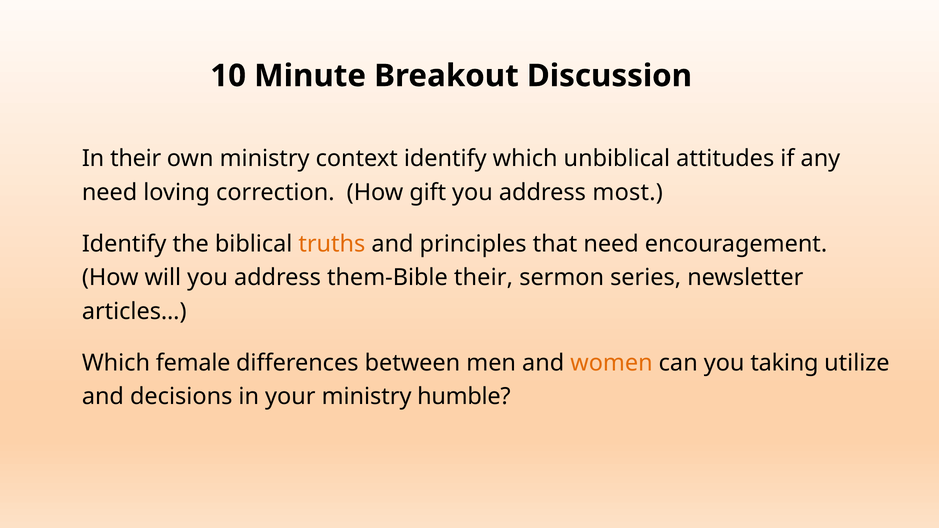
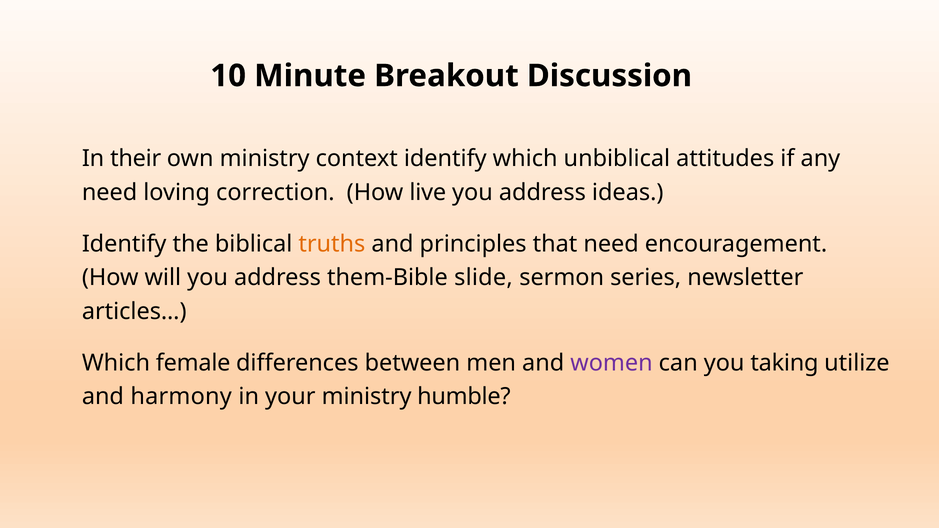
gift: gift -> live (428, 192)
most: most -> ideas (628, 192)
them-Bible their: their -> slide (483, 278)
women colour: orange -> purple (612, 363)
decisions: decisions -> harmony (181, 397)
